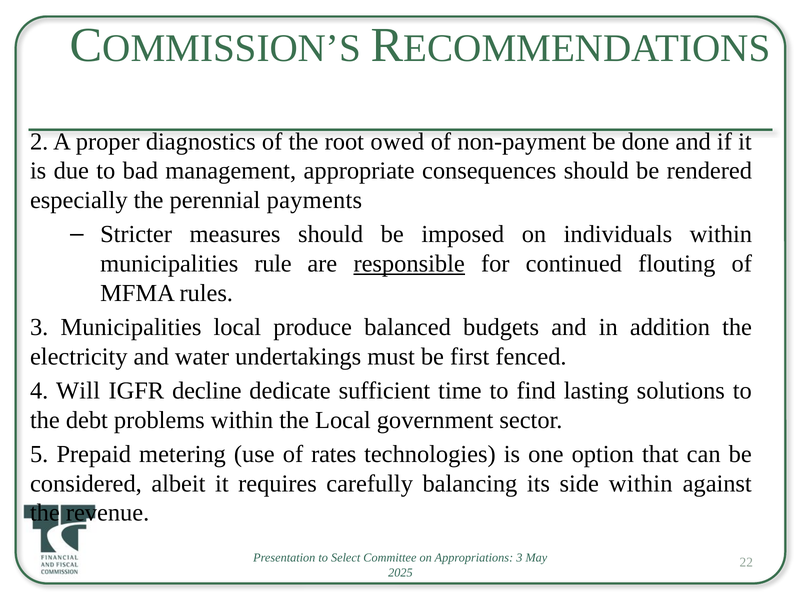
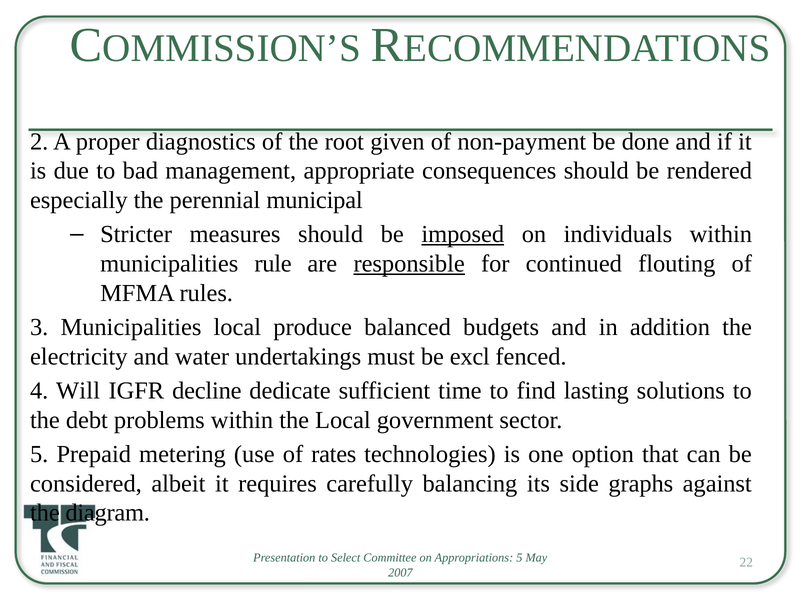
owed: owed -> given (397, 142)
payments: payments -> municipal (315, 200)
imposed underline: none -> present (463, 235)
first: first -> excl (470, 357)
side within: within -> graphs (641, 484)
revenue: revenue -> diagram (108, 514)
Appropriations 3: 3 -> 5 (519, 559)
2025: 2025 -> 2007 (400, 573)
